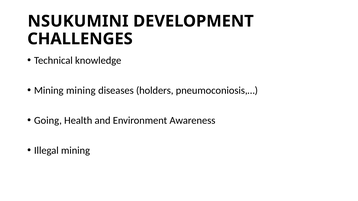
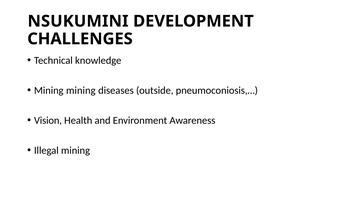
holders: holders -> outside (155, 91)
Going: Going -> Vision (48, 121)
